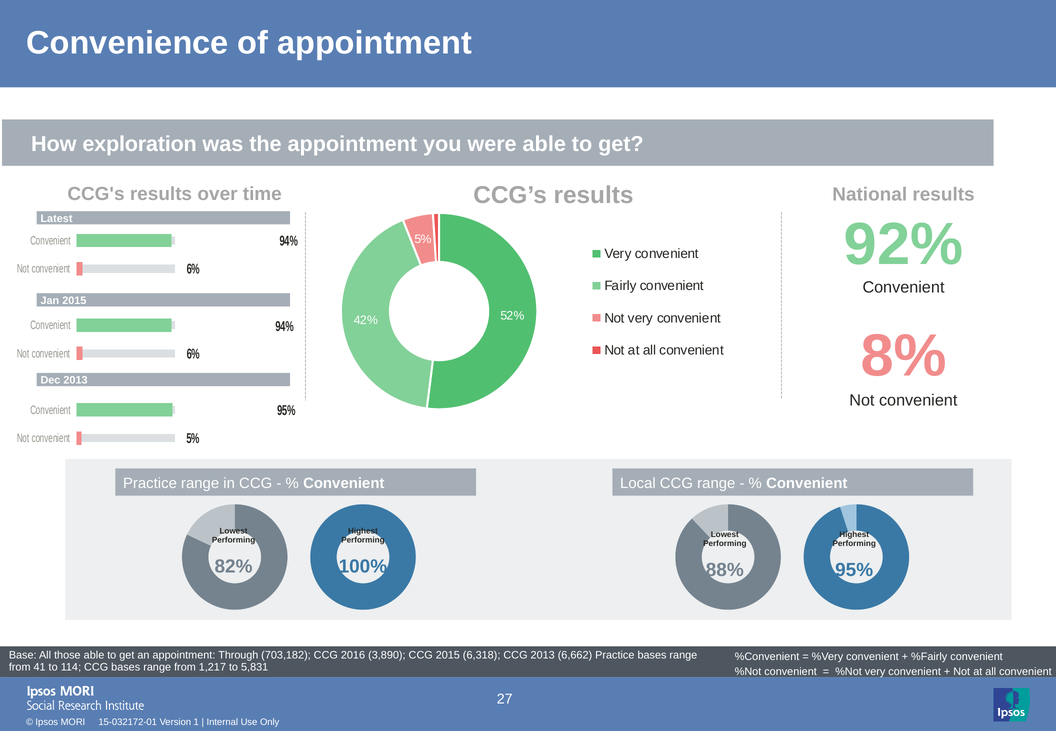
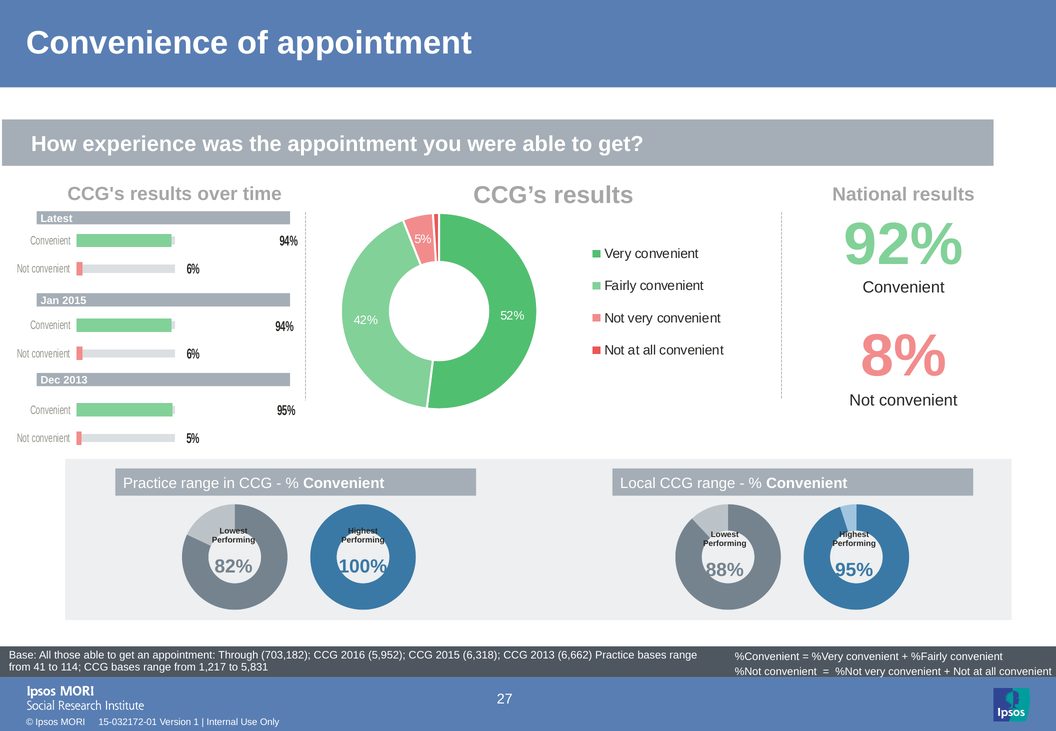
exploration: exploration -> experience (139, 144)
3,890: 3,890 -> 5,952 (387, 655)
